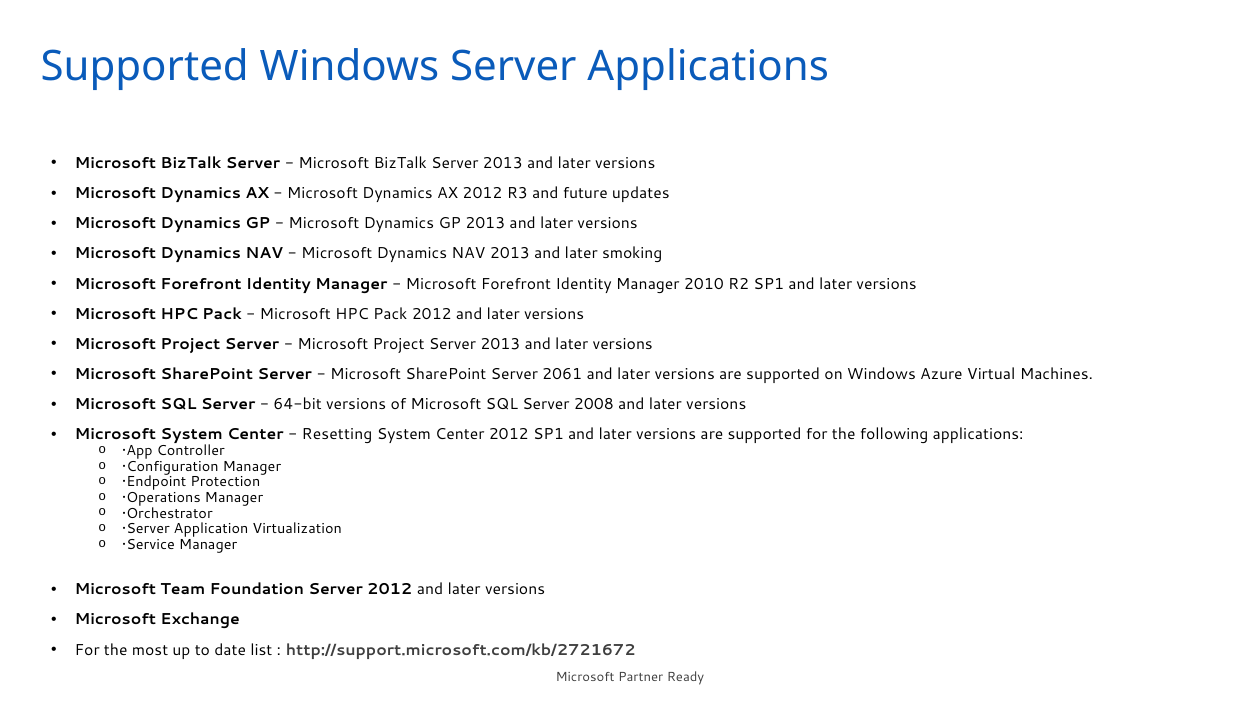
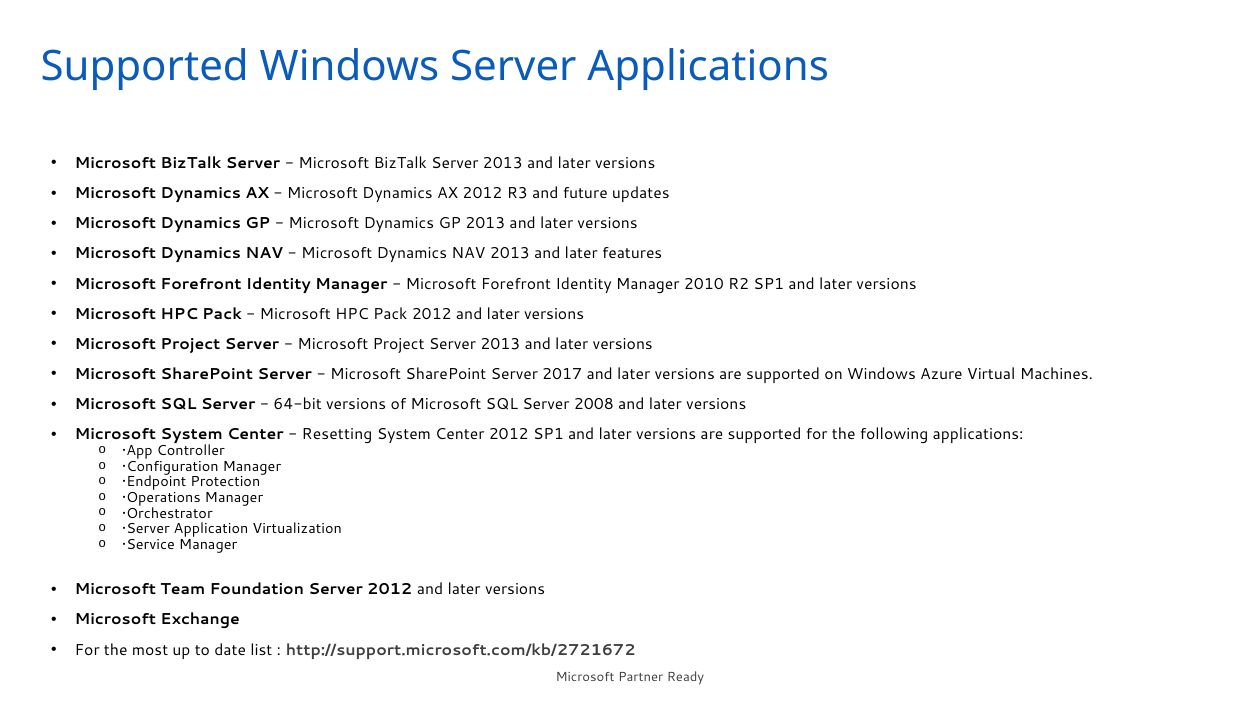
smoking: smoking -> features (632, 254)
2061: 2061 -> 2017 (562, 374)
